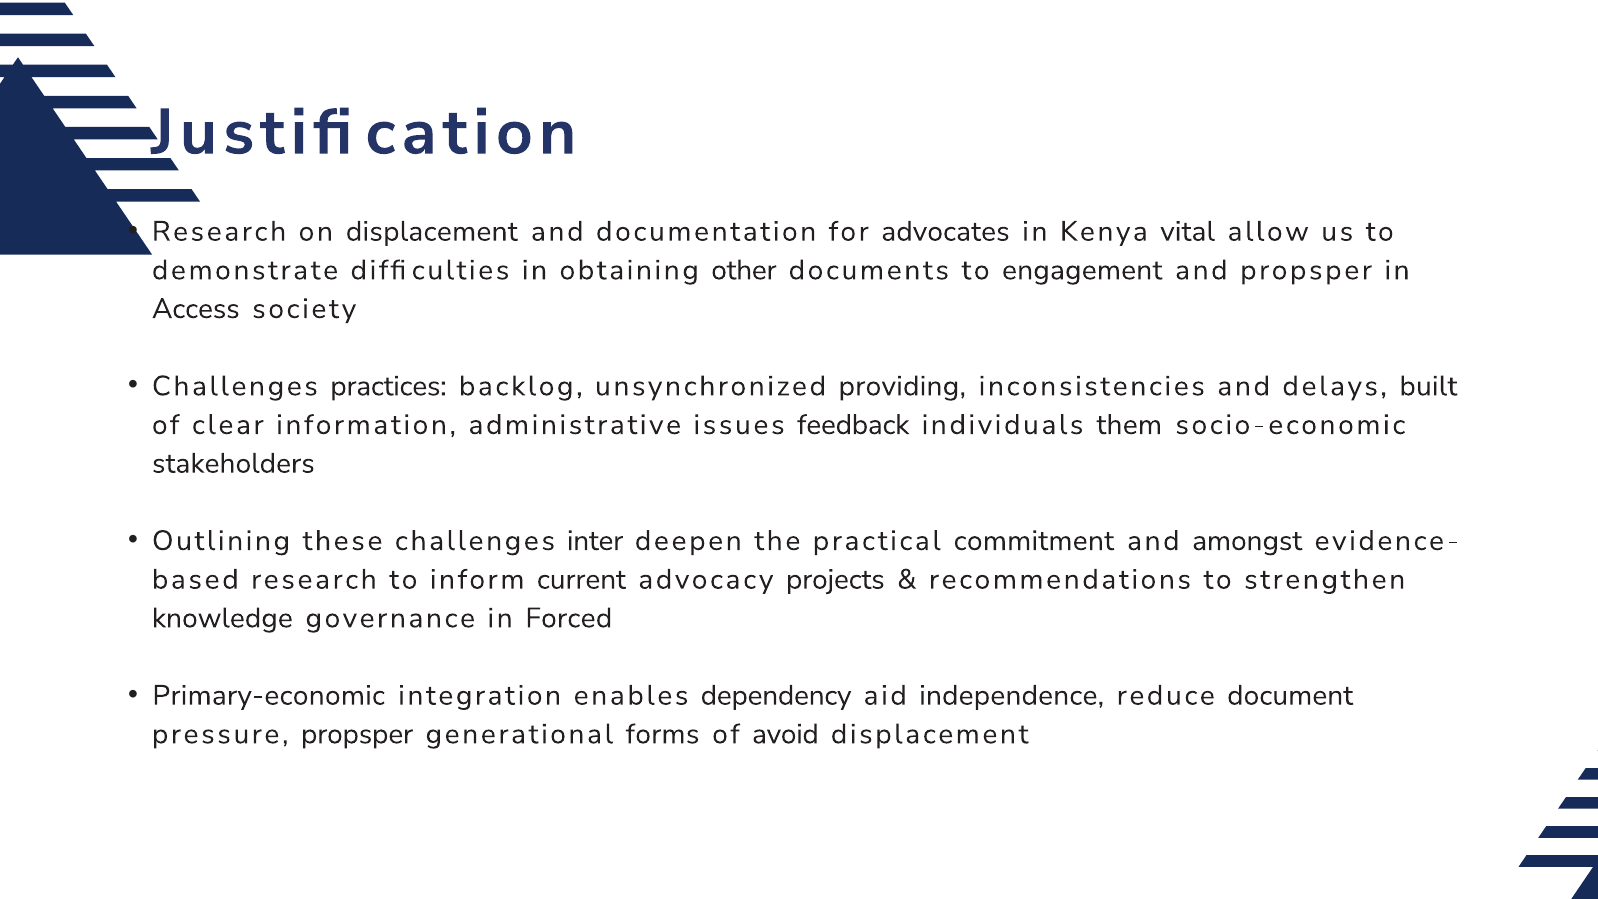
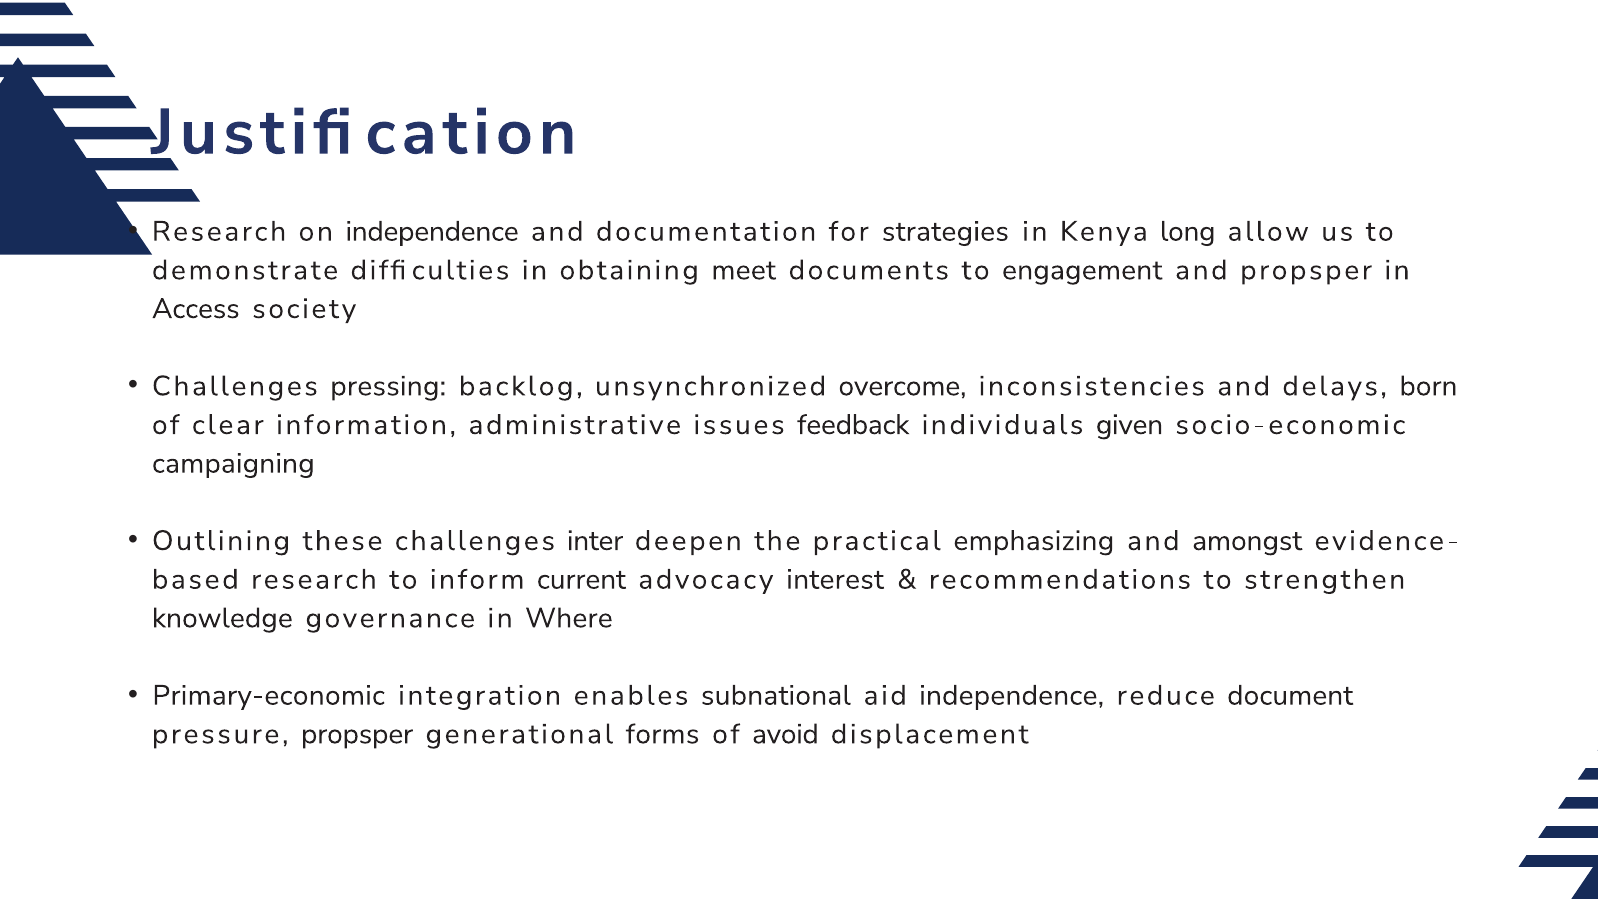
on displacement: displacement -> independence (432, 231)
advocates: advocates -> strategies (945, 231)
vital: vital -> long (1188, 231)
other: other -> meet (744, 270)
practices: practices -> pressing (388, 386)
providing: providing -> overcome (902, 386)
built: built -> born (1428, 386)
them: them -> given (1130, 425)
stakeholders: stakeholders -> campaigning (233, 463)
commitment: commitment -> emphasizing (1034, 541)
projects: projects -> interest (835, 579)
Forced: Forced -> Where (569, 618)
dependency: dependency -> subnational (776, 695)
